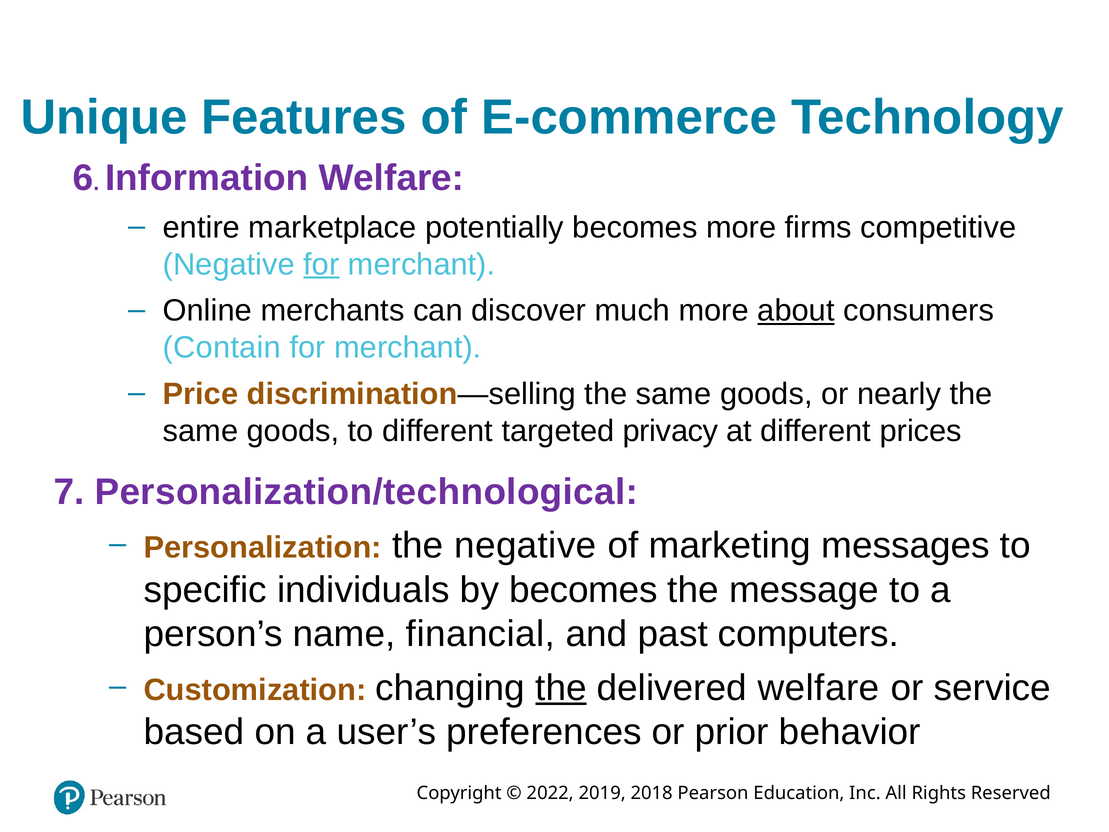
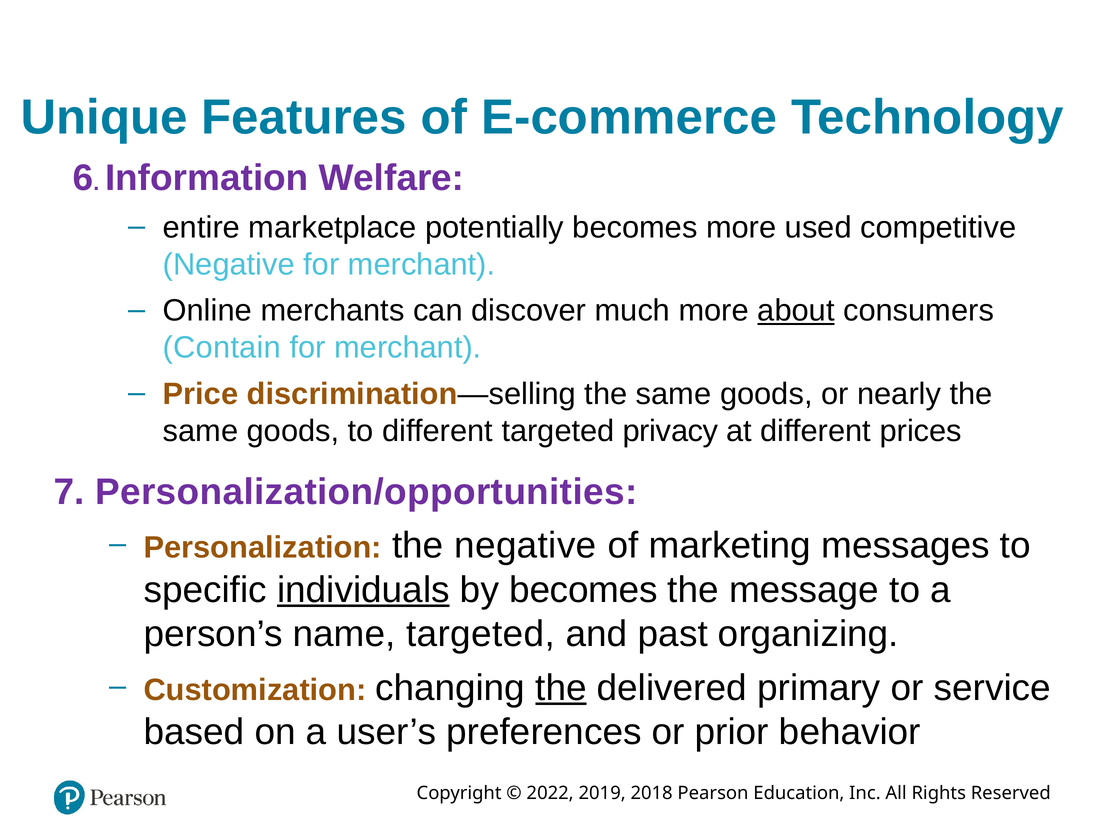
firms: firms -> used (818, 227)
for underline: present -> none (321, 264)
Personalization/technological: Personalization/technological -> Personalization/opportunities (366, 492)
individuals underline: none -> present (363, 590)
name financial: financial -> targeted (481, 634)
computers: computers -> organizing (808, 634)
delivered welfare: welfare -> primary (819, 688)
